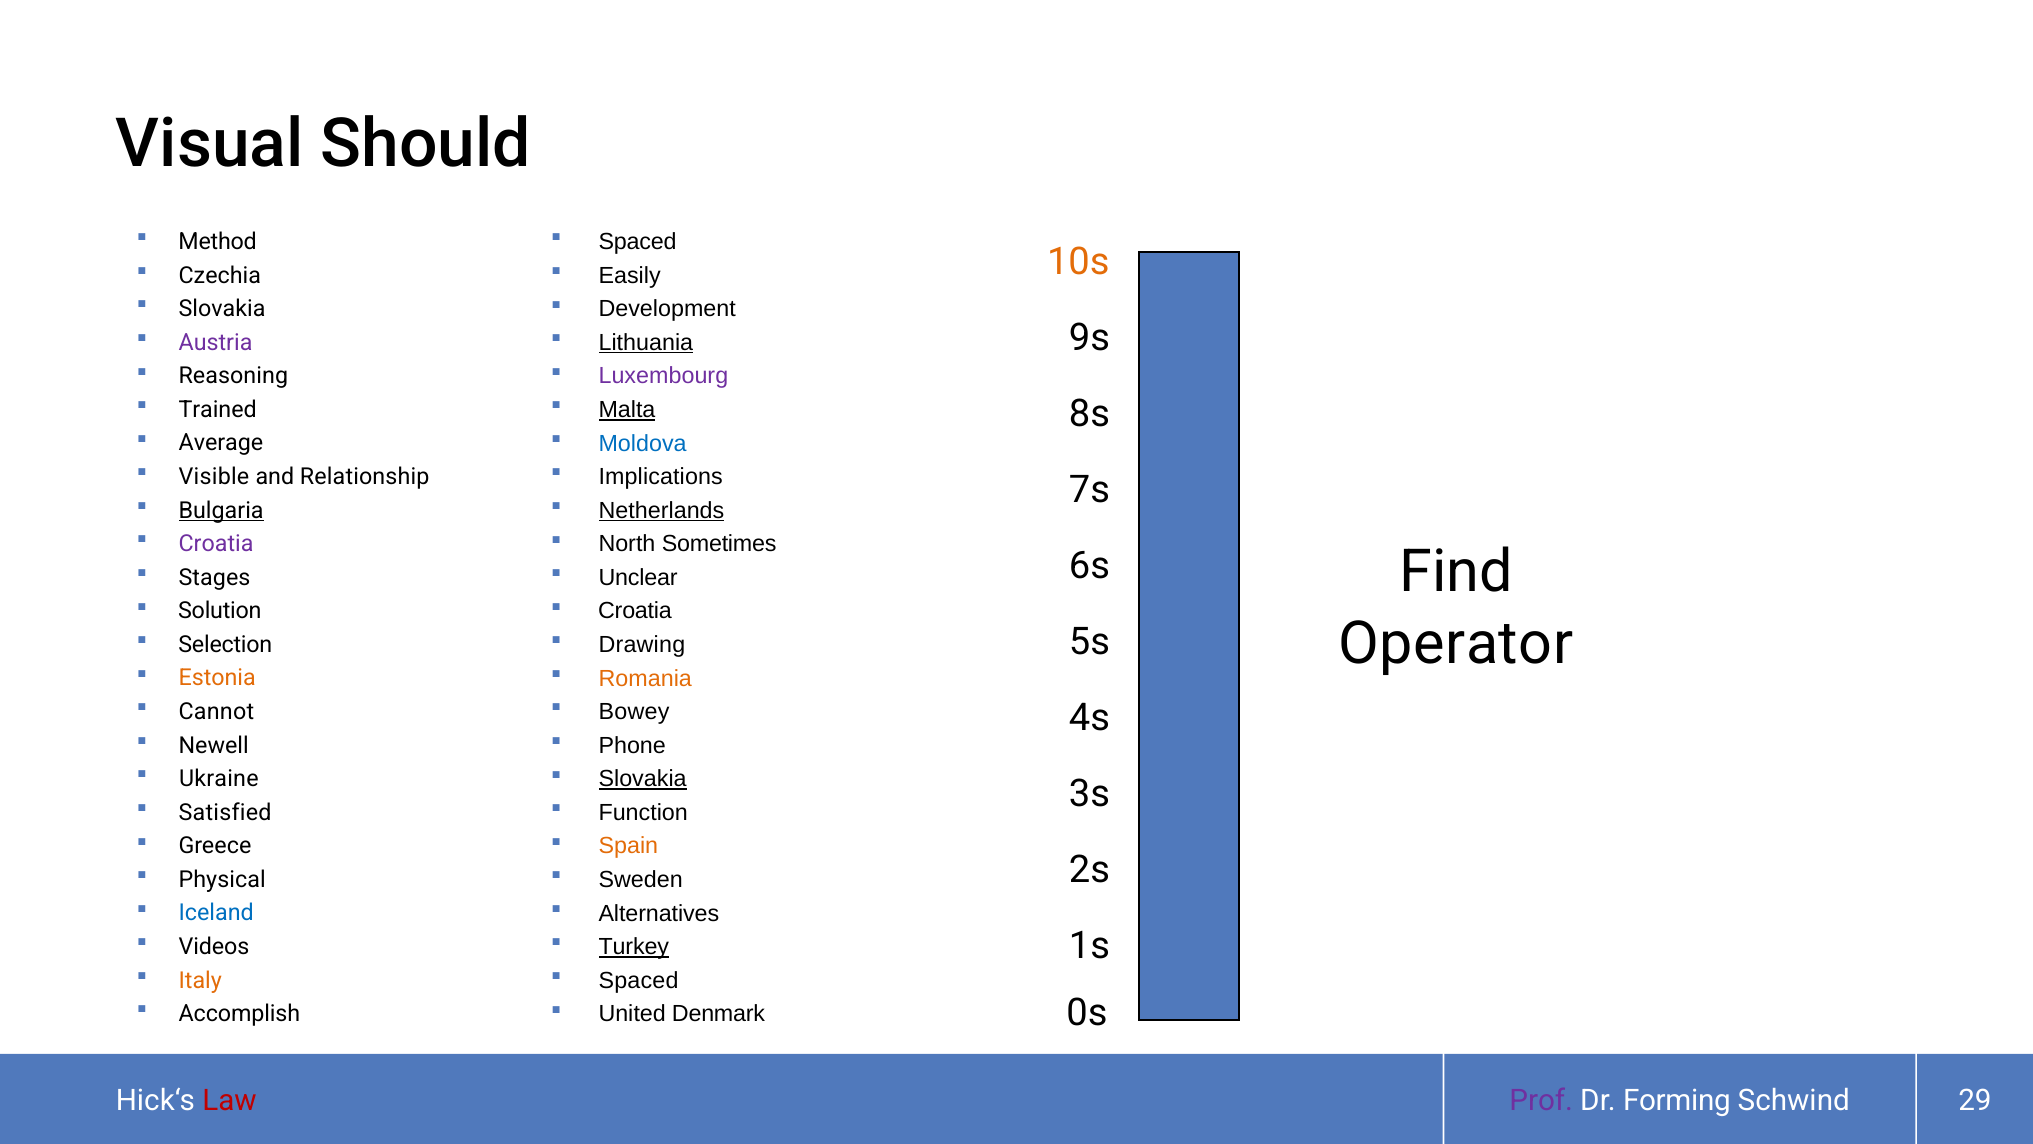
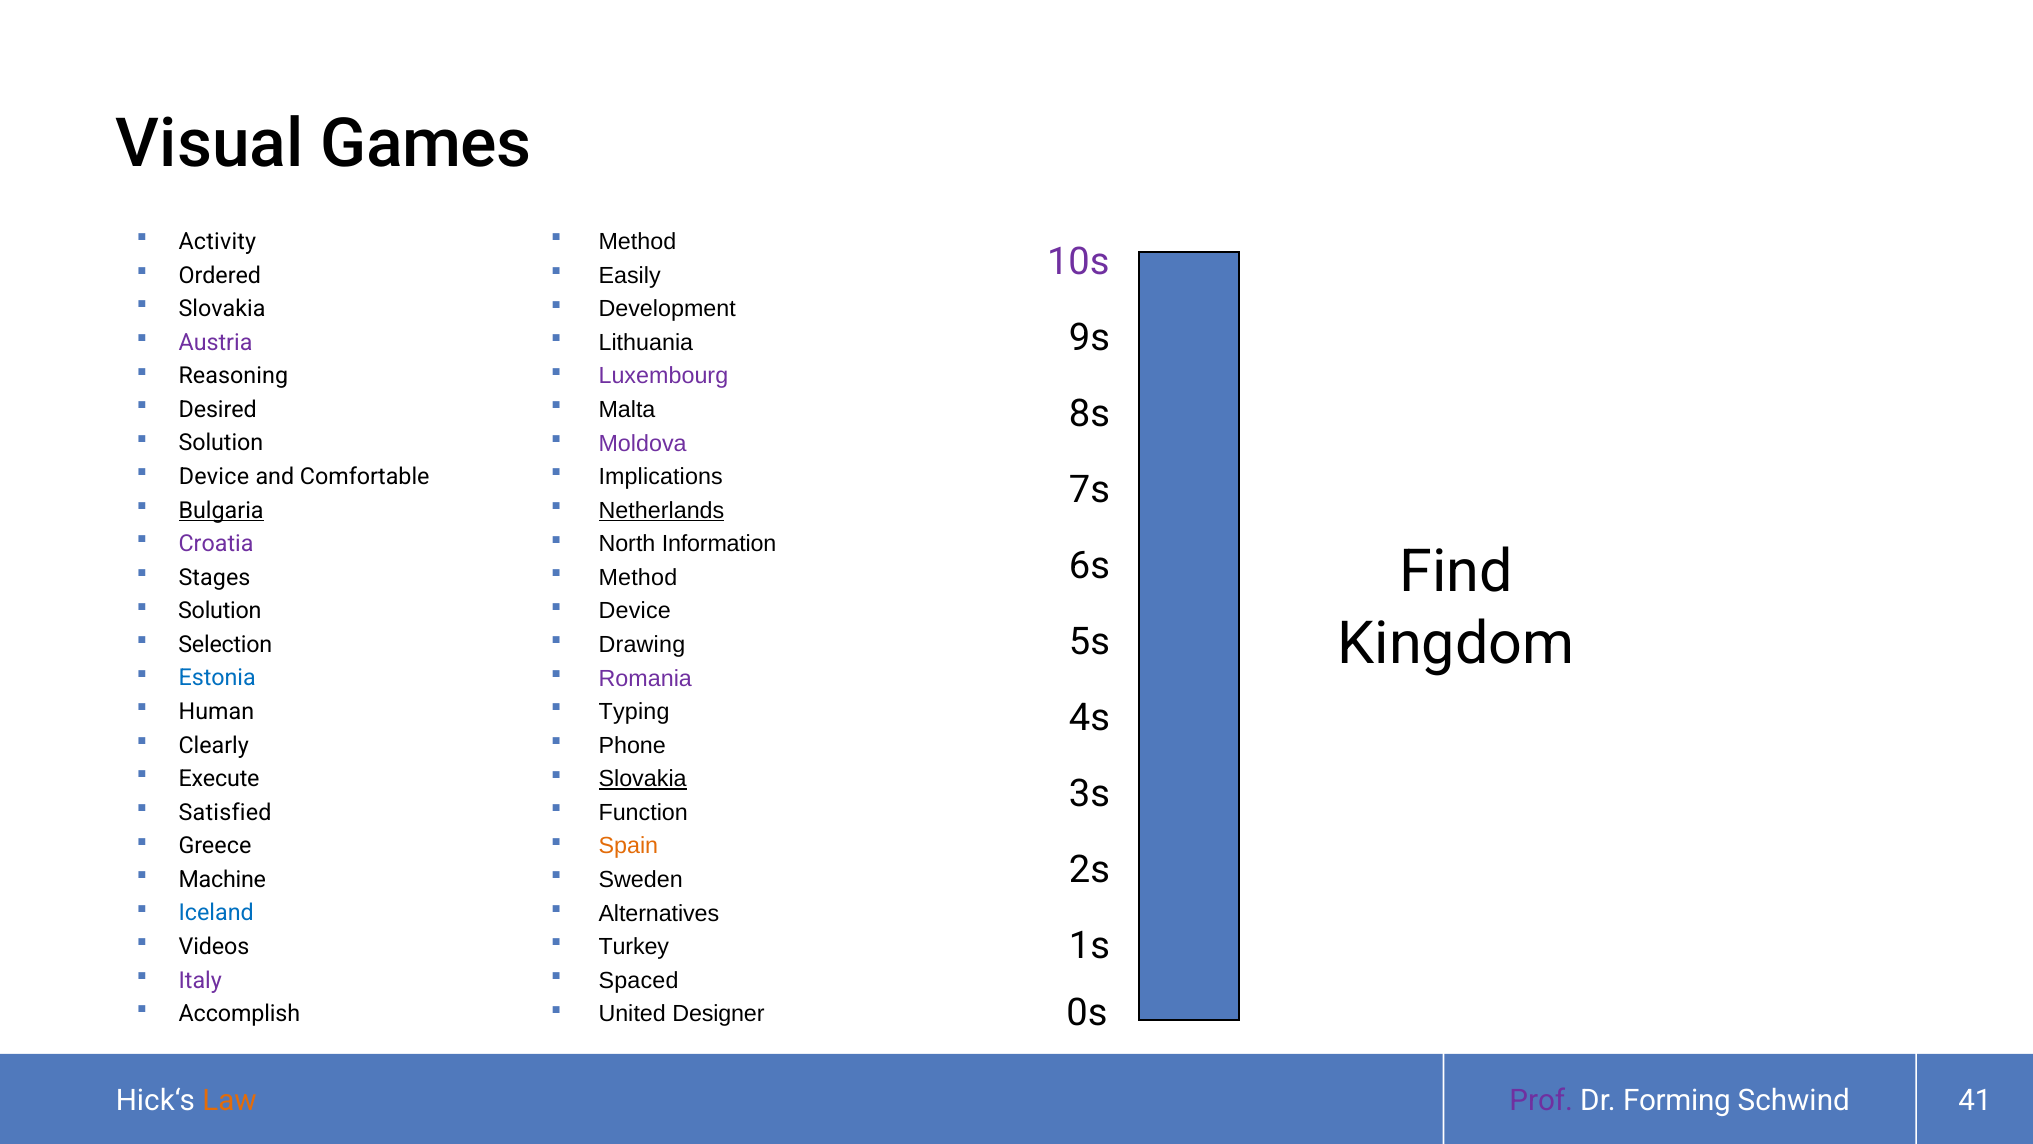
Should: Should -> Games (426, 145)
Method: Method -> Activity (217, 242)
Spaced: Spaced -> Method (637, 242)
10s colour: orange -> purple (1078, 262)
Czechia: Czechia -> Ordered (220, 275)
Lithuania underline: present -> none (646, 343)
Trained: Trained -> Desired (218, 410)
Malta underline: present -> none (627, 410)
Average: Average -> Solution (221, 443)
Moldova colour: blue -> purple (643, 443)
Visible: Visible -> Device (214, 477)
Relationship: Relationship -> Comfortable (365, 477)
Sometimes: Sometimes -> Information (719, 544)
Unclear: Unclear -> Method (638, 577)
Croatia: Croatia -> Device (635, 611)
Operator: Operator -> Kingdom (1456, 643)
Estonia colour: orange -> blue (217, 678)
Romania colour: orange -> purple (645, 678)
Cannot: Cannot -> Human (216, 712)
Bowey: Bowey -> Typing (634, 712)
Newell: Newell -> Clearly (214, 745)
Ukraine: Ukraine -> Execute (219, 779)
Physical: Physical -> Machine (222, 879)
Turkey underline: present -> none (634, 947)
Italy colour: orange -> purple (200, 980)
Denmark: Denmark -> Designer (718, 1014)
Law colour: red -> orange (230, 1101)
29: 29 -> 41 (1975, 1101)
